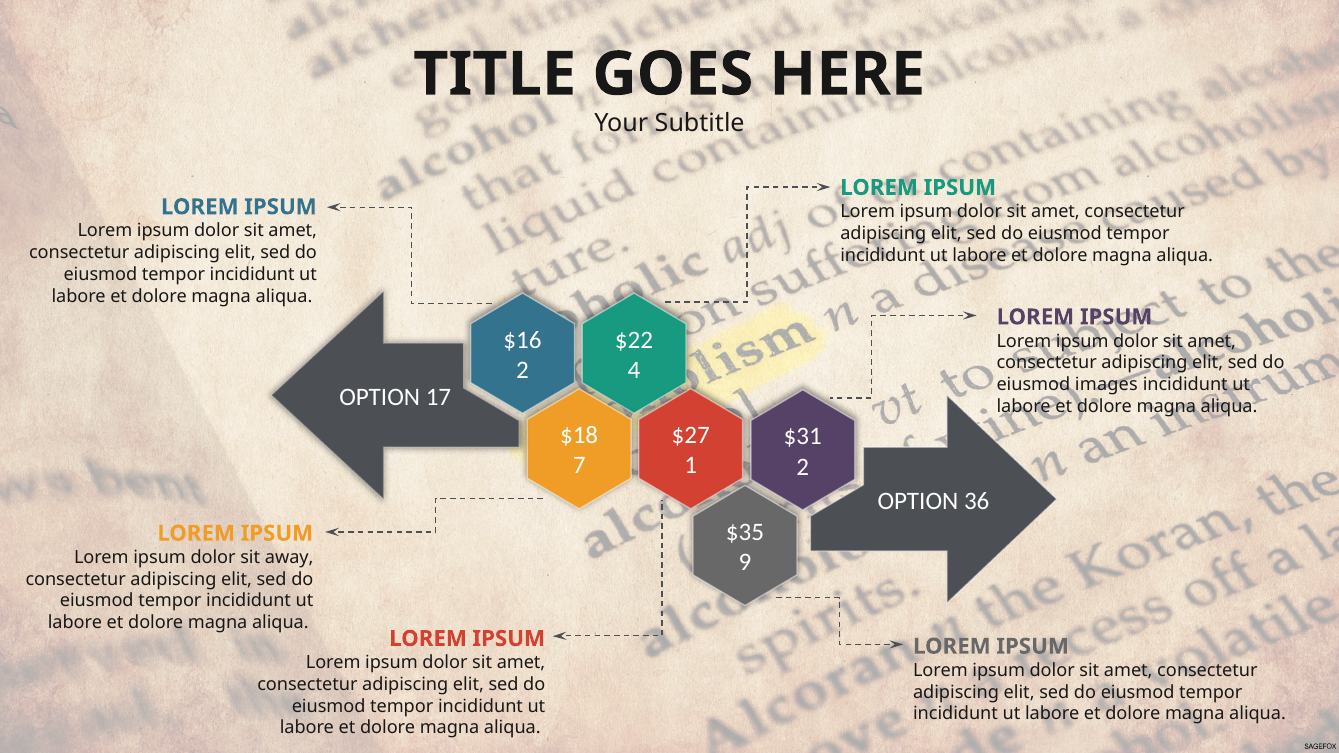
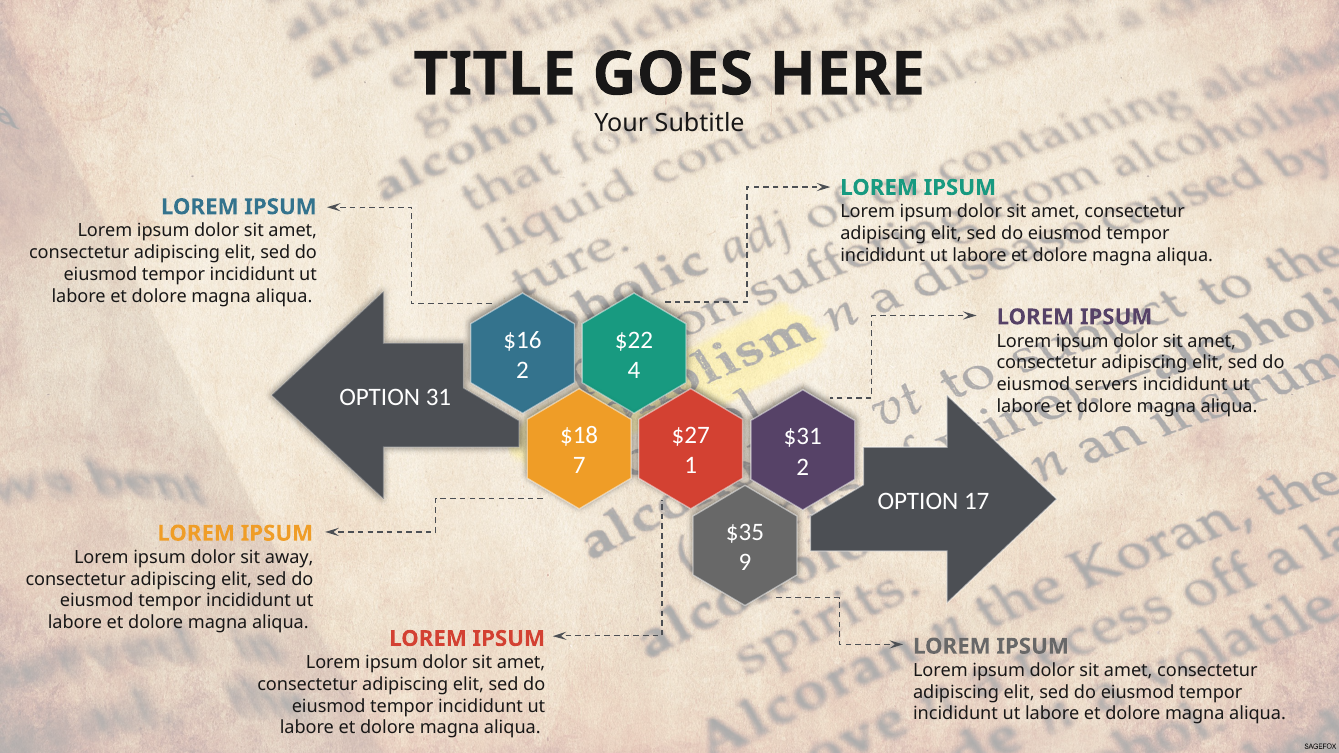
images: images -> servers (1106, 385)
17: 17 -> 31 (438, 397)
36: 36 -> 17 (977, 501)
